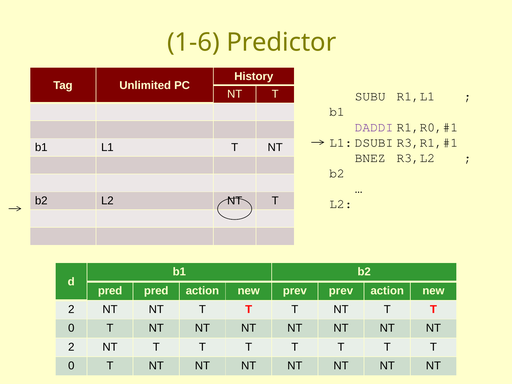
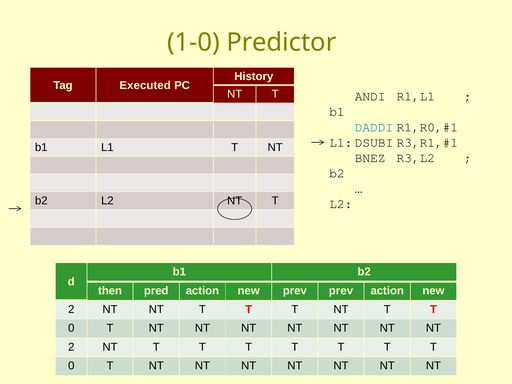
1-6: 1-6 -> 1-0 (193, 42)
Unlimited: Unlimited -> Executed (145, 85)
SUBU: SUBU -> ANDI (370, 96)
DADDI colour: purple -> blue (374, 127)
pred: pred -> then (110, 291)
